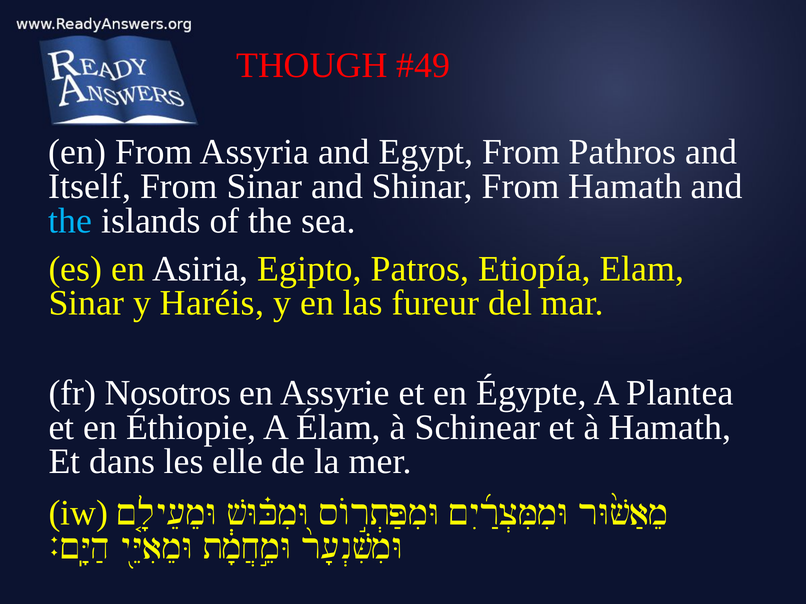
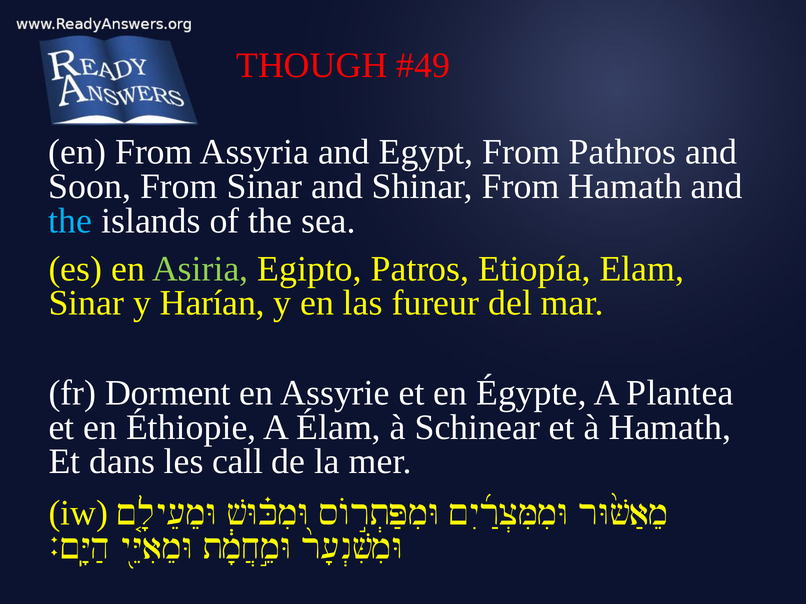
Itself: Itself -> Soon (90, 187)
Asiria colour: white -> light green (200, 269)
Haréis: Haréis -> Harían (212, 303)
Nosotros: Nosotros -> Dorment (168, 393)
elle: elle -> call (238, 462)
